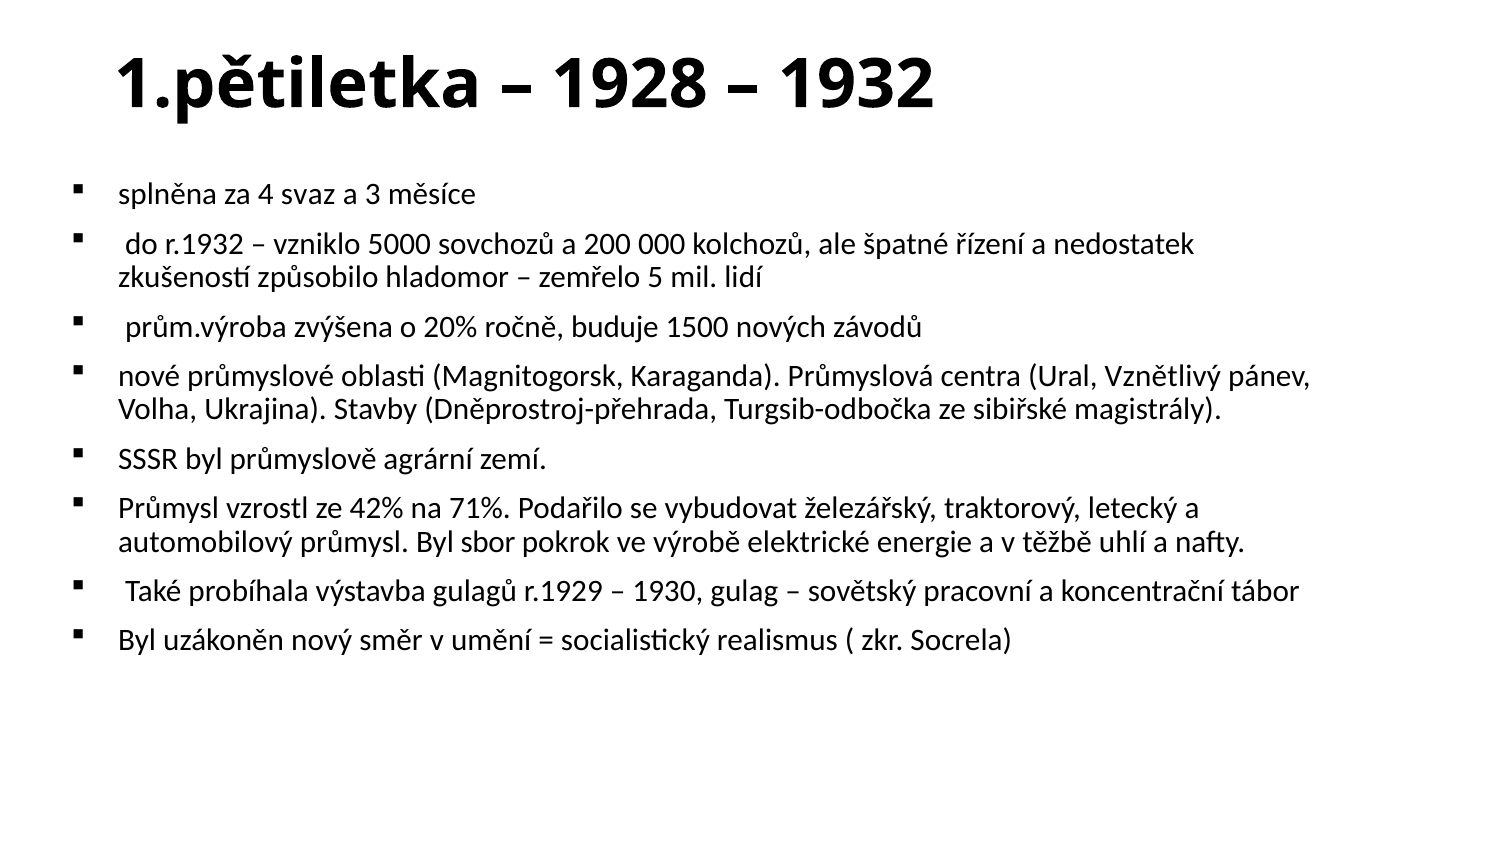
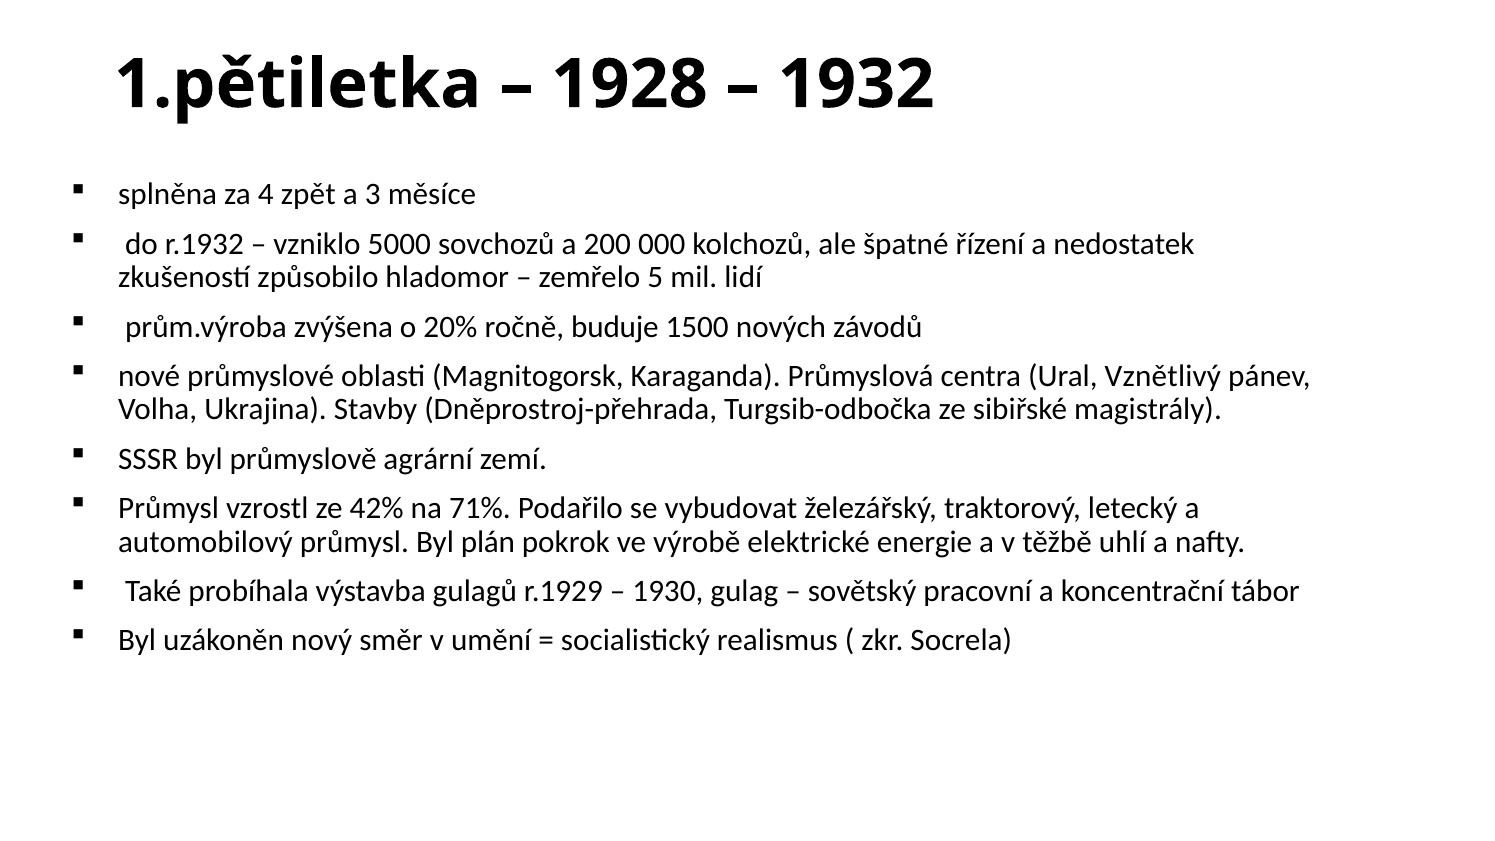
svaz: svaz -> zpět (308, 195)
sbor: sbor -> plán (488, 542)
